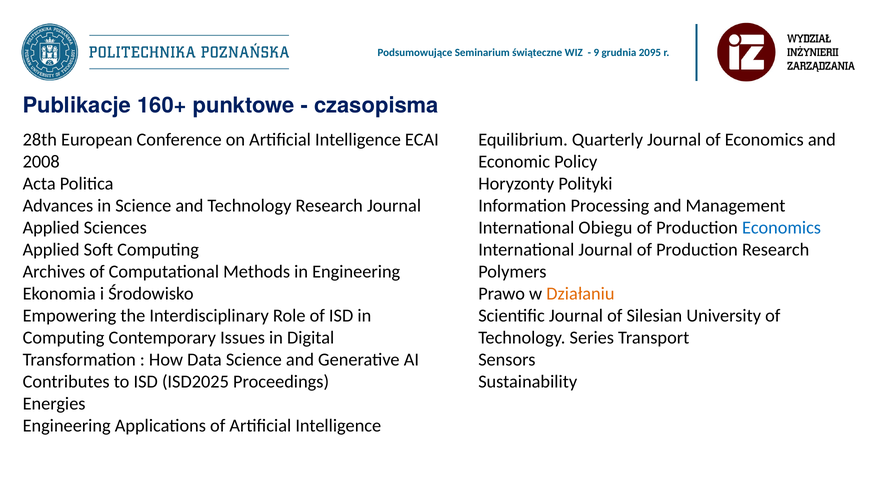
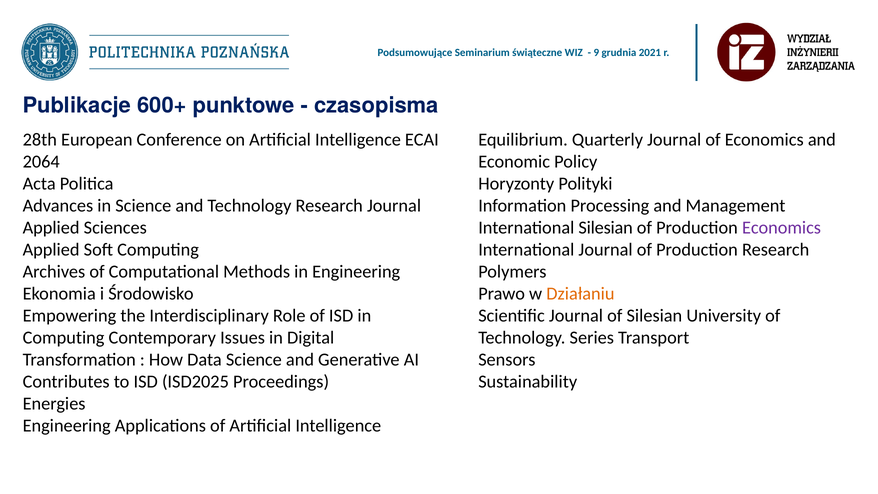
2095: 2095 -> 2021 (650, 53)
160+: 160+ -> 600+ (162, 106)
2008: 2008 -> 2064 (41, 162)
International Obiegu: Obiegu -> Silesian (606, 228)
Economics colour: blue -> purple (782, 228)
